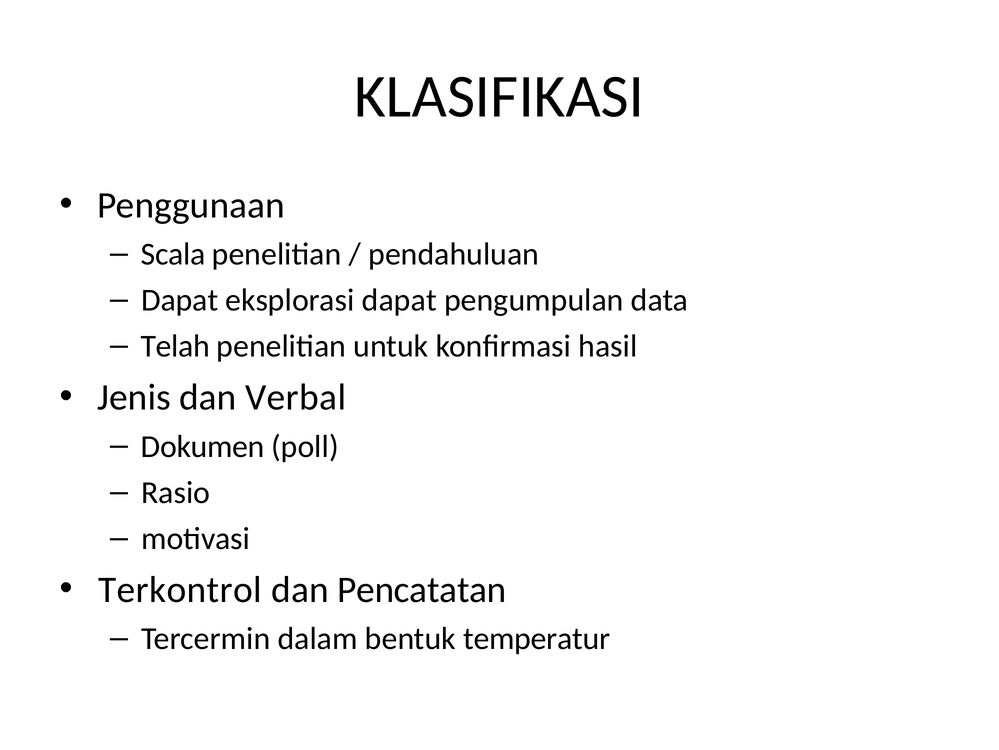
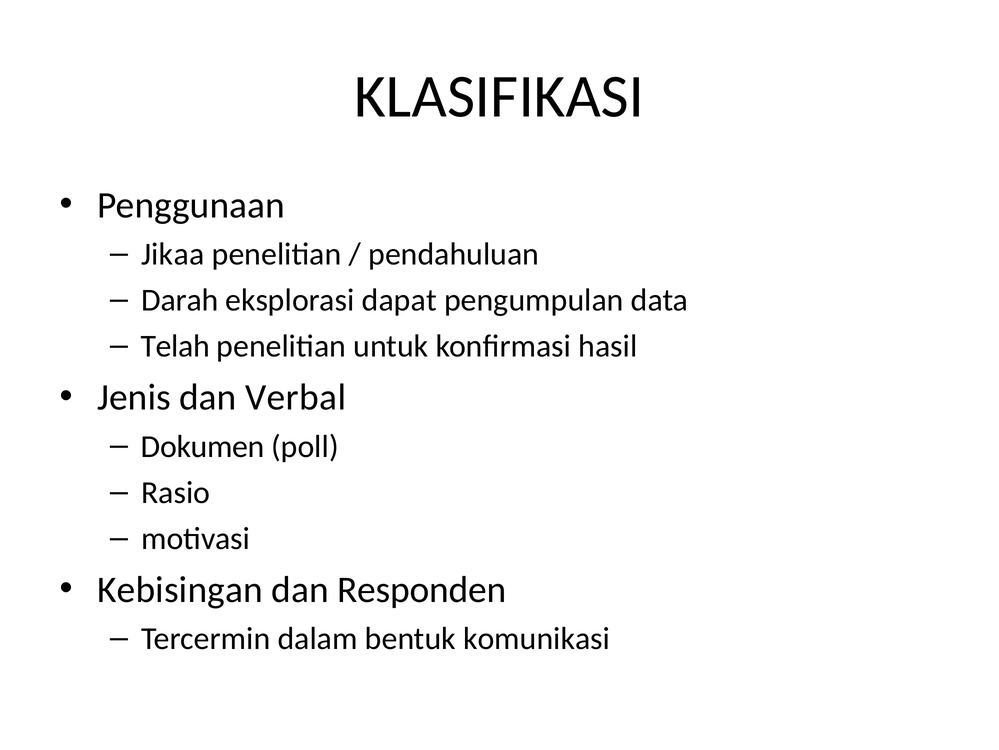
Scala: Scala -> Jikaa (173, 254)
Dapat: Dapat -> Darah (180, 300)
Terkontrol: Terkontrol -> Kebisingan (180, 589)
Pencatatan: Pencatatan -> Responden (422, 589)
temperatur: temperatur -> komunikasi (537, 638)
